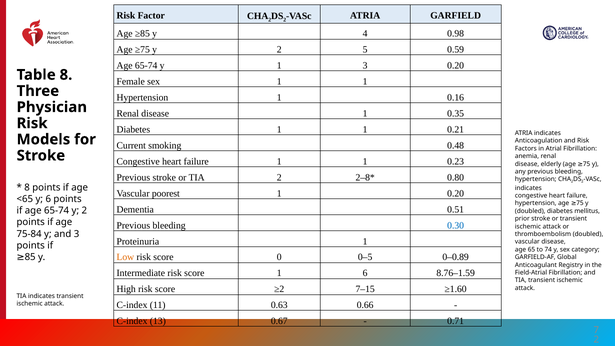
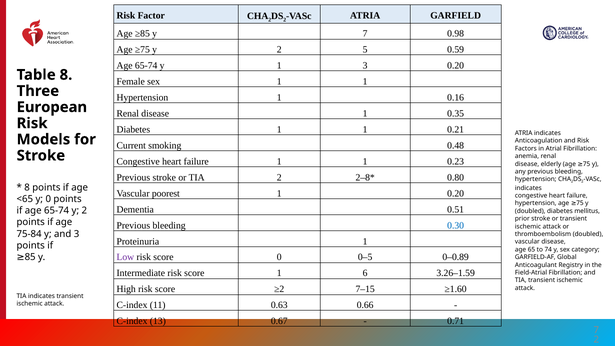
y 4: 4 -> 7 (365, 34)
Physician: Physician -> European (52, 107)
y 6: 6 -> 0 (48, 199)
Low colour: orange -> purple (125, 257)
8.76–1.59: 8.76–1.59 -> 3.26–1.59 (456, 273)
